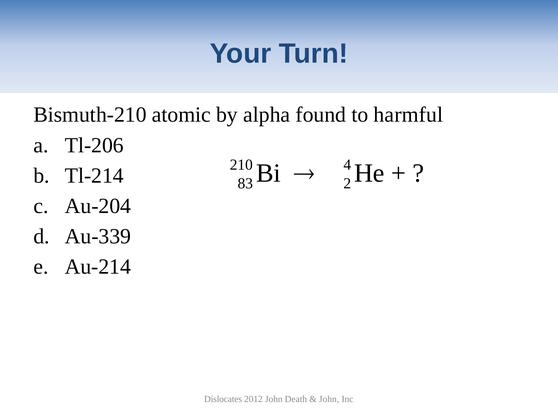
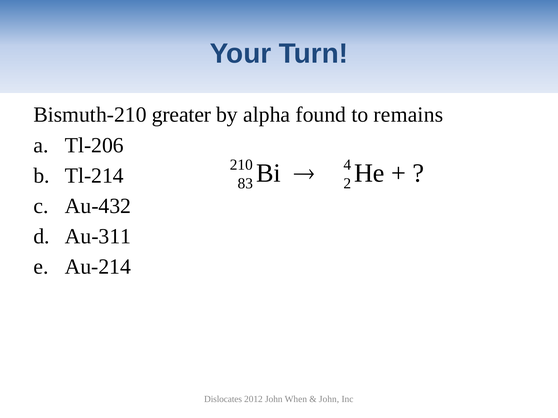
atomic: atomic -> greater (181, 115)
harmful: harmful -> remains (408, 115)
Au-204: Au-204 -> Au-432 (98, 206)
Au-339: Au-339 -> Au-311 (98, 237)
Death: Death -> When (296, 400)
